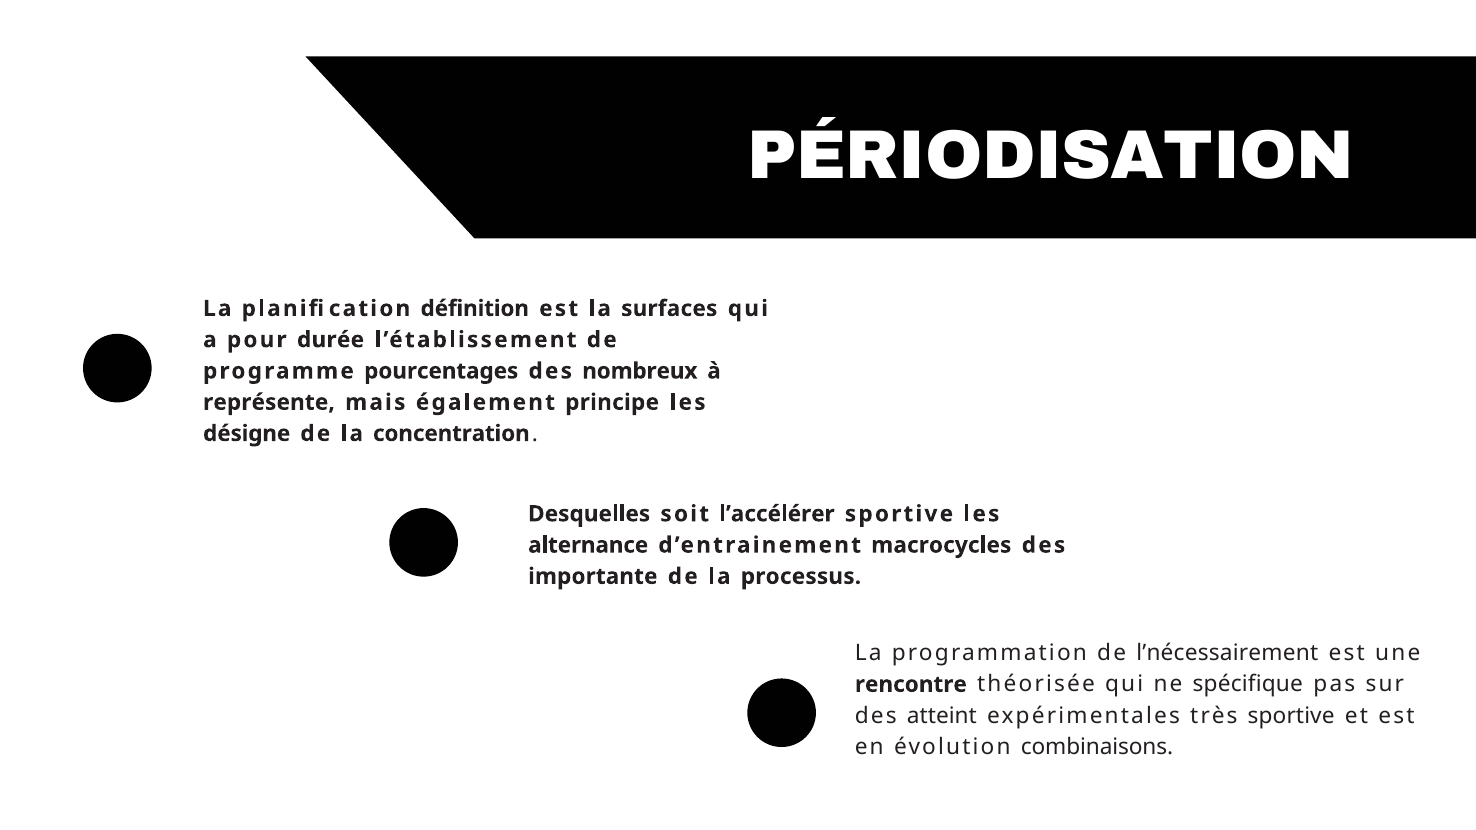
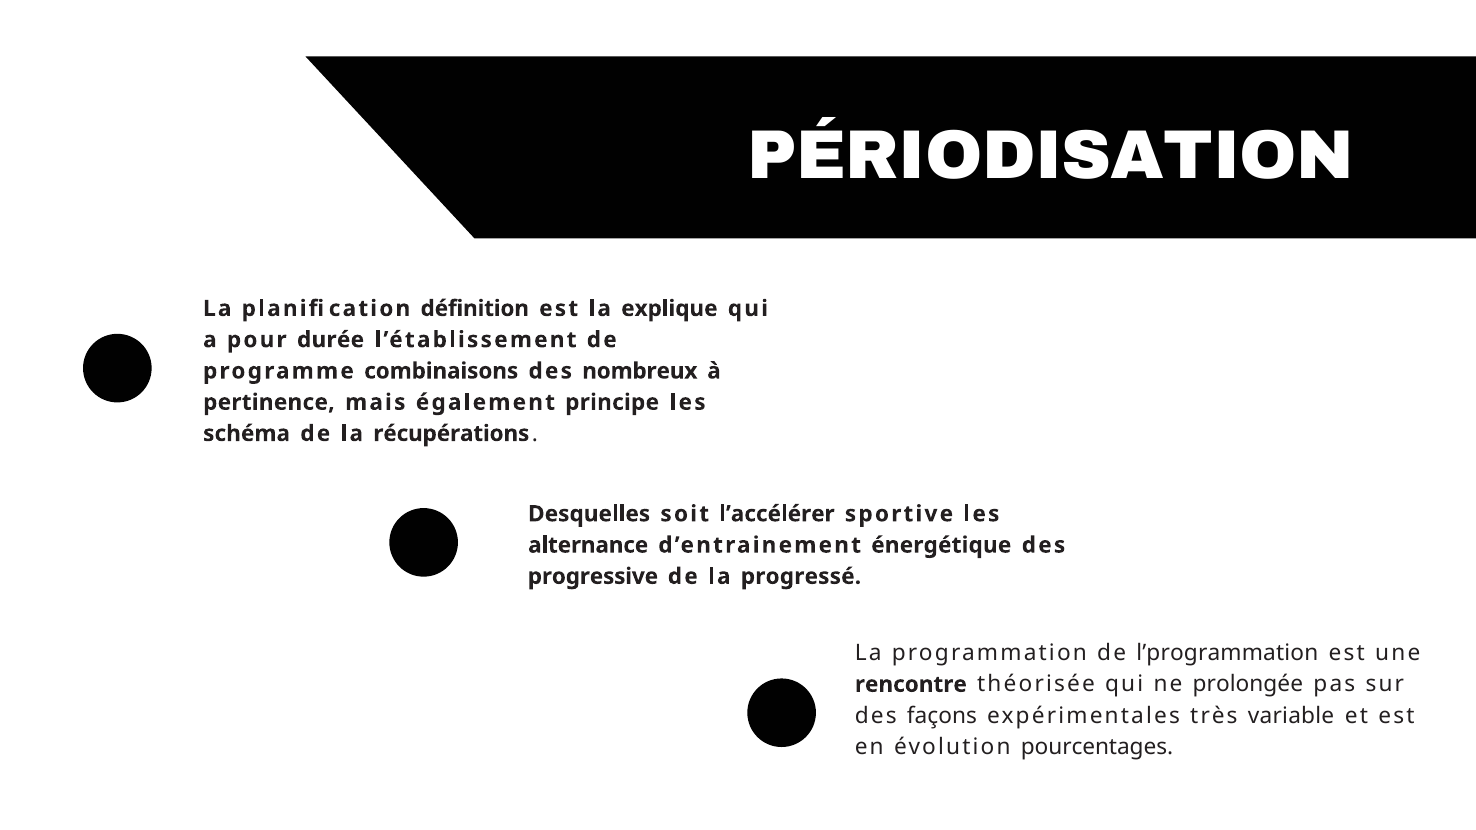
surfaces: surfaces -> explique (669, 309)
pourcentages: pourcentages -> combinaisons (441, 371)
représente: représente -> pertinence (269, 402)
désigne: désigne -> schéma (247, 434)
concentration: concentration -> récupérations (451, 434)
macrocycles: macrocycles -> énergétique (941, 545)
importante: importante -> progressive (593, 577)
processus: processus -> progressé (801, 577)
l’nécessairement: l’nécessairement -> l’programmation (1227, 653)
spécifique: spécifique -> prolongée (1248, 685)
atteint: atteint -> façons (942, 716)
très sportive: sportive -> variable (1291, 716)
combinaisons: combinaisons -> pourcentages (1097, 747)
